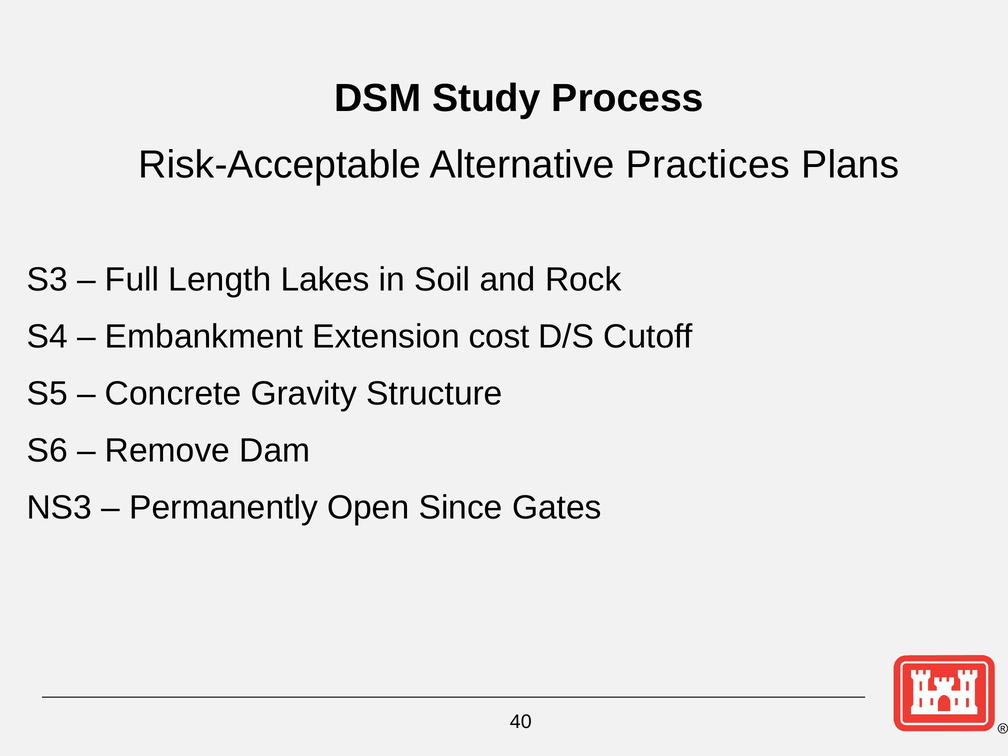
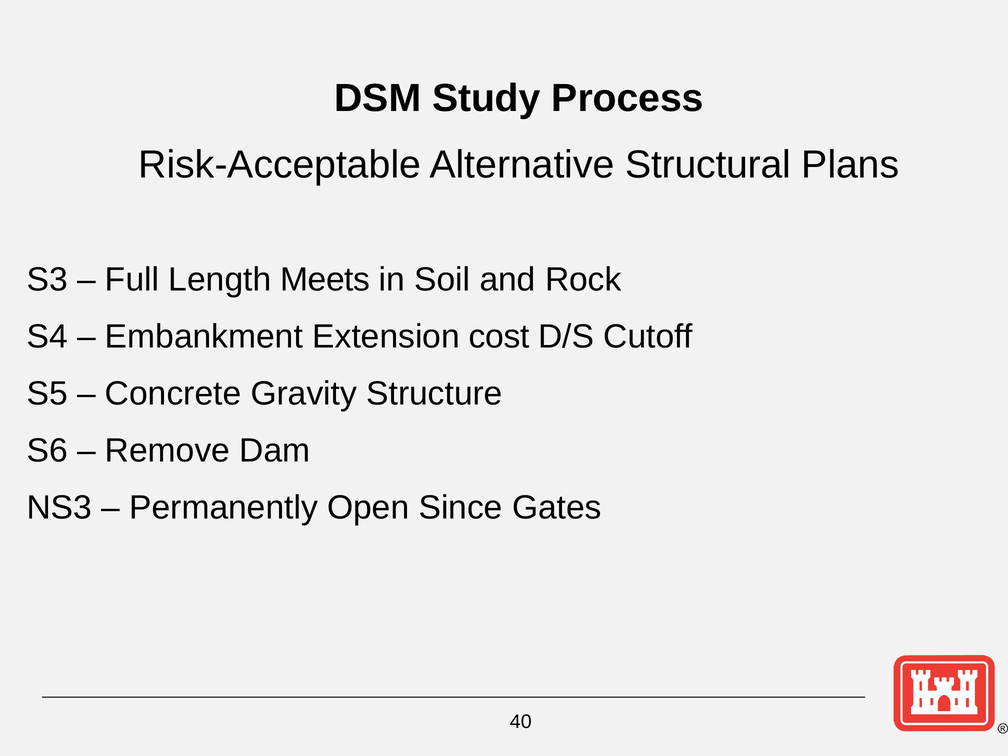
Practices: Practices -> Structural (708, 165)
Lakes: Lakes -> Meets (325, 279)
